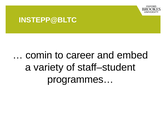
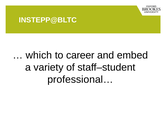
comin: comin -> which (39, 55)
programmes…: programmes… -> professional… (80, 80)
